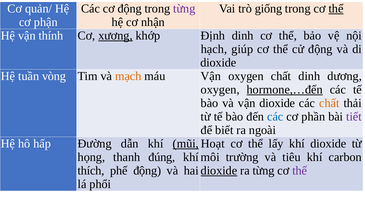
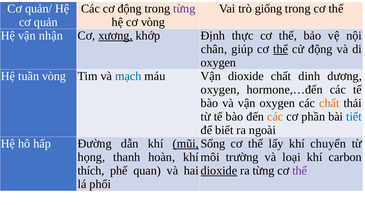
thể underline: present -> none (336, 9)
phận: phận -> quản (46, 22)
cơ nhận: nhận -> vòng (153, 22)
thính: thính -> nhận (51, 36)
Định dinh: dinh -> thực (243, 36)
hạch: hạch -> chân (214, 49)
thể underline: none -> present (281, 49)
dioxide: dioxide -> oxygen (218, 63)
mạch colour: orange -> blue (128, 76)
Vận oxygen: oxygen -> dioxide (246, 76)
hormone,…đến underline: present -> none (285, 90)
vận dioxide: dioxide -> oxygen (277, 103)
các colour: blue -> orange (275, 117)
tiết colour: purple -> blue (354, 117)
Hoạt: Hoạt -> Sống (213, 144)
khí dioxide: dioxide -> chuyển (328, 144)
đúng: đúng -> hoàn (162, 157)
tiêu: tiêu -> loại (292, 157)
phế động: động -> quan (147, 171)
